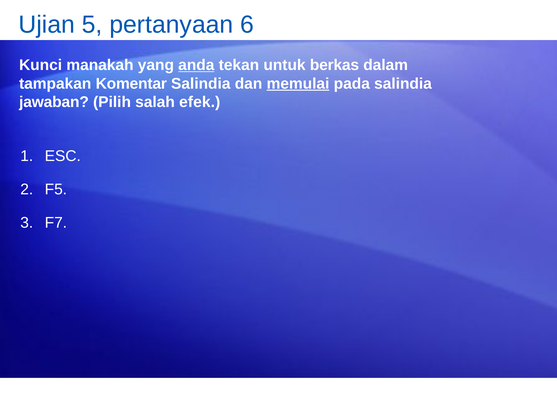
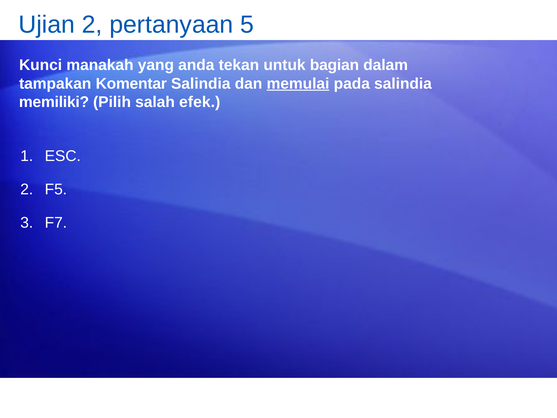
Ujian 5: 5 -> 2 (92, 25)
6: 6 -> 5 (247, 25)
anda underline: present -> none (196, 65)
berkas: berkas -> bagian (334, 65)
jawaban: jawaban -> memiliki (54, 102)
